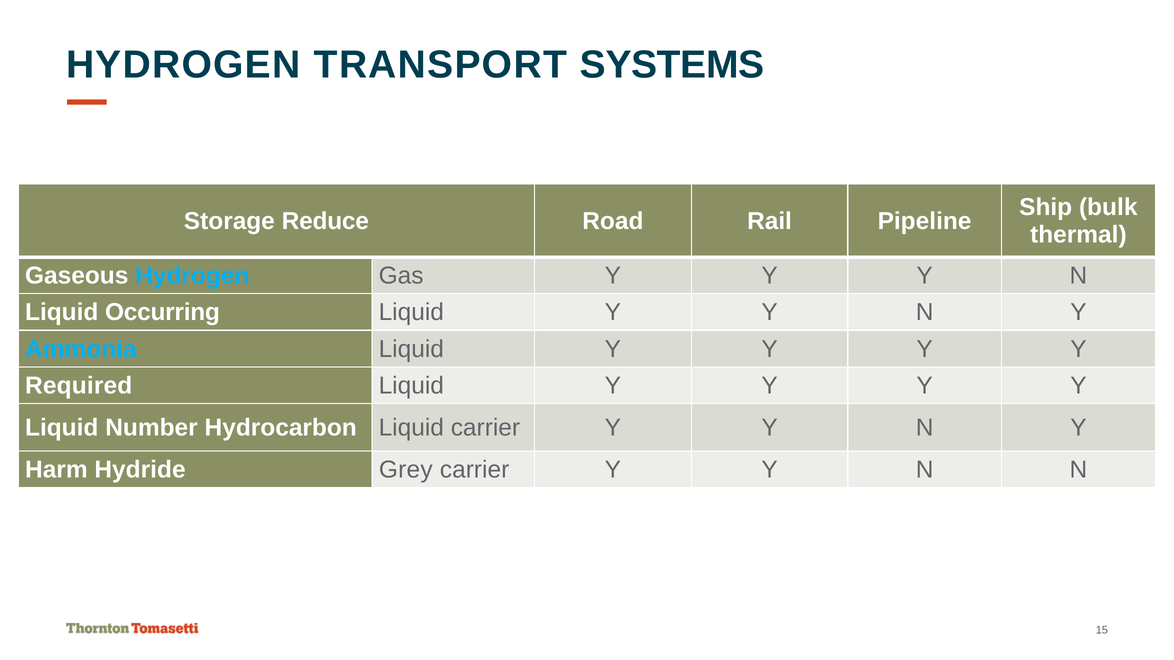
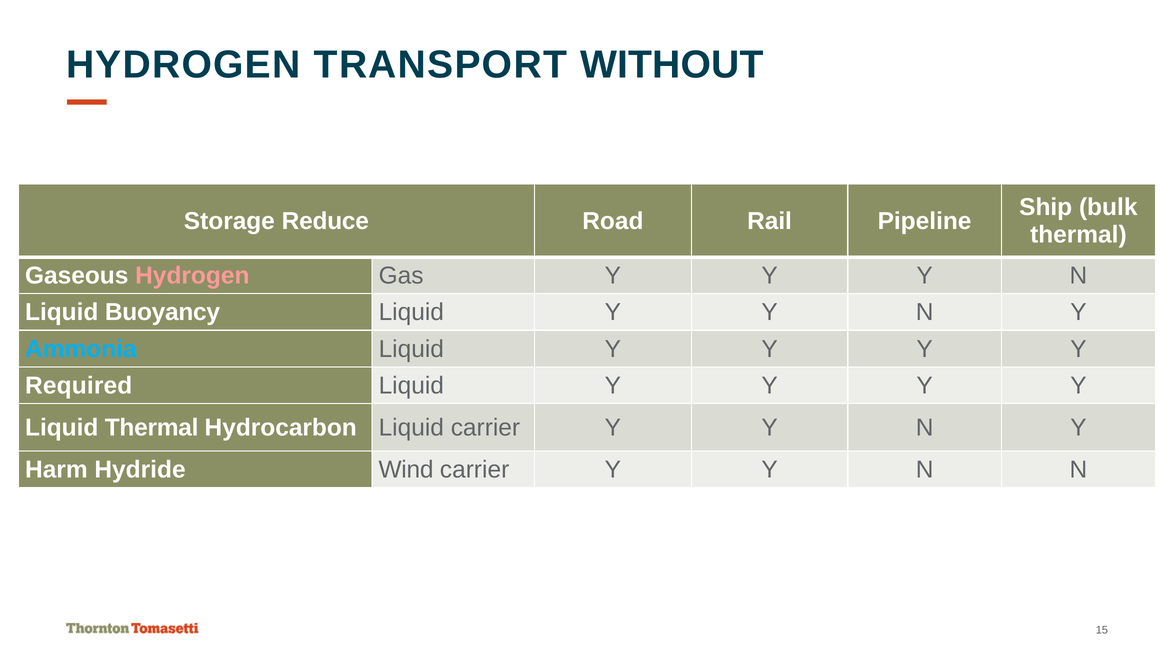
SYSTEMS: SYSTEMS -> WITHOUT (672, 65)
Hydrogen colour: light blue -> pink (192, 276)
Occurring: Occurring -> Buoyancy (162, 313)
Liquid Number: Number -> Thermal (152, 428)
Grey: Grey -> Wind (406, 470)
